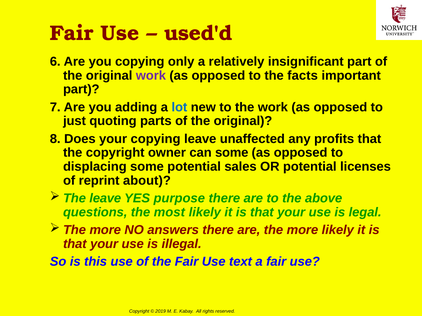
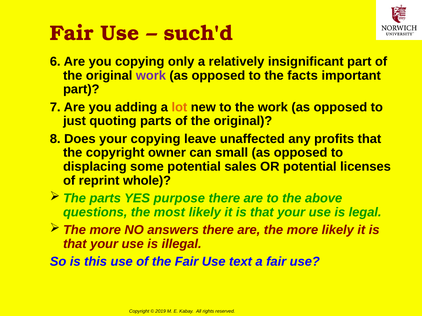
used'd: used'd -> such'd (198, 33)
lot colour: blue -> orange (179, 107)
can some: some -> small (232, 153)
about: about -> whole (147, 181)
leave: leave -> parts (105, 199)
